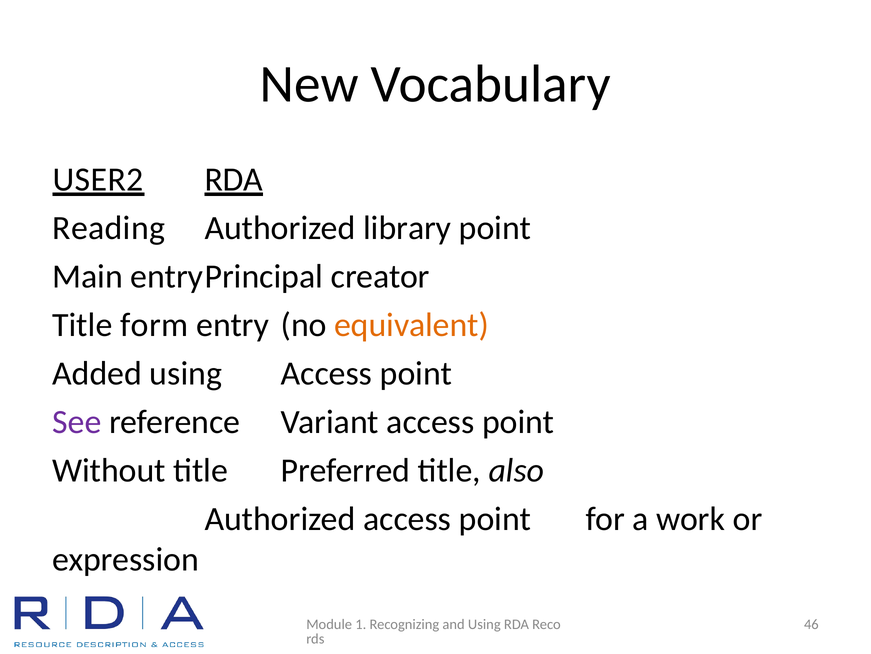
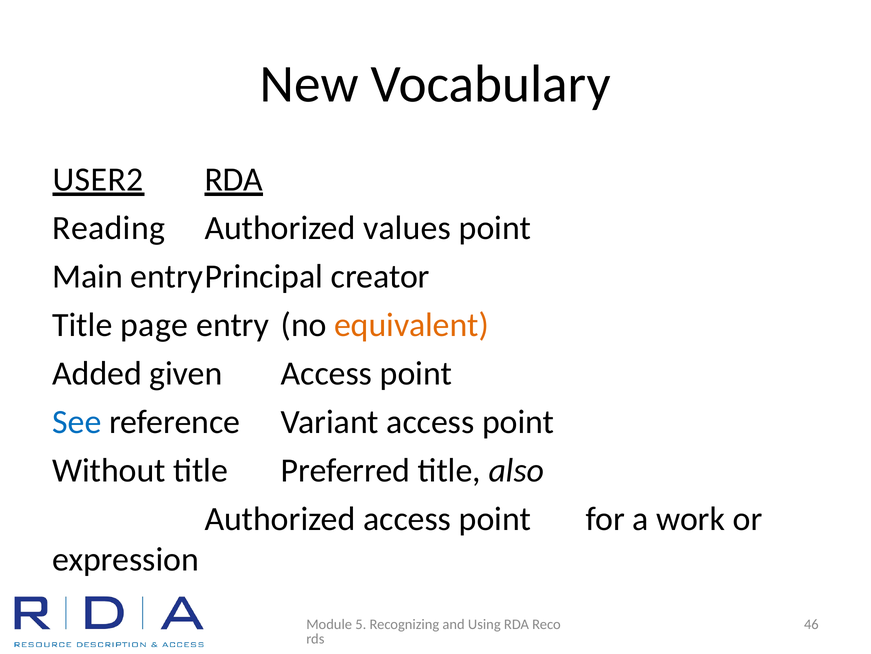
library: library -> values (407, 228)
form: form -> page (154, 325)
Added using: using -> given (186, 373)
See colour: purple -> blue (77, 422)
1: 1 -> 5 (361, 624)
